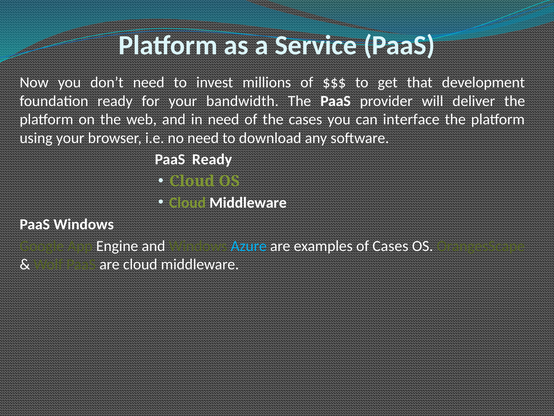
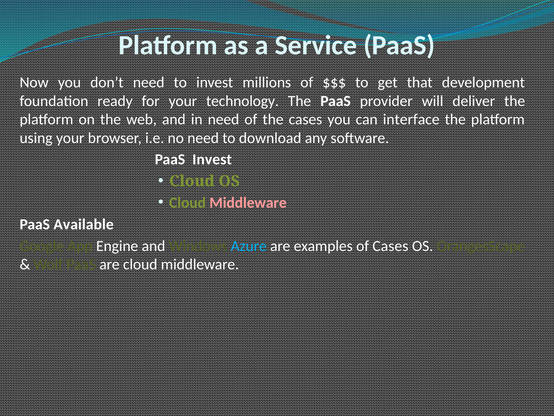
bandwidth: bandwidth -> technology (242, 101)
PaaS Ready: Ready -> Invest (212, 159)
Middleware colour: white -> pink (248, 203)
PaaS Windows: Windows -> Available (84, 224)
